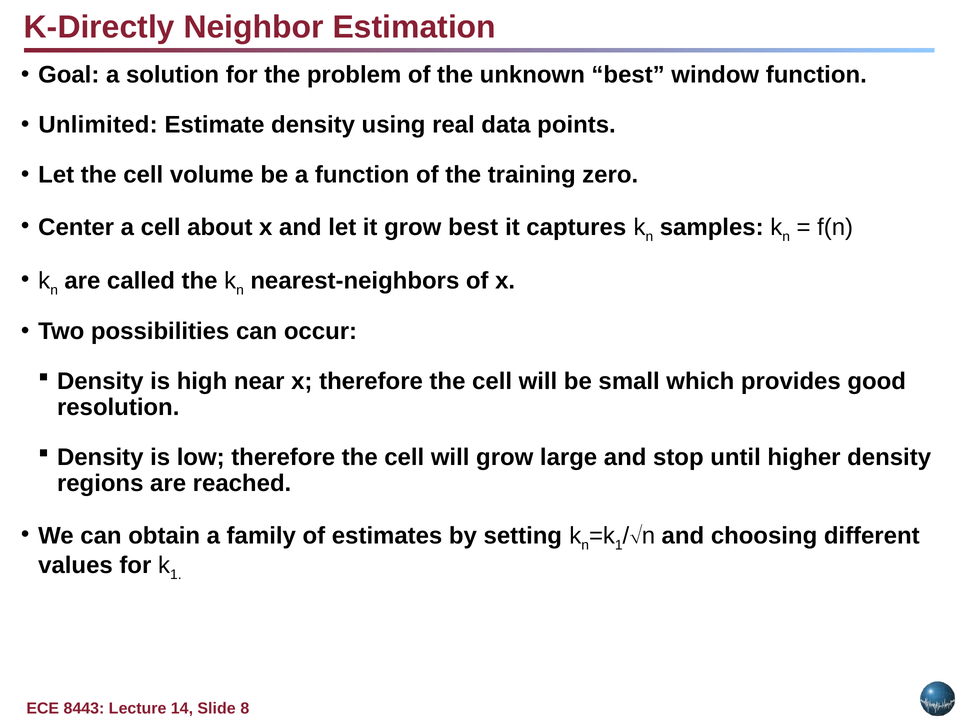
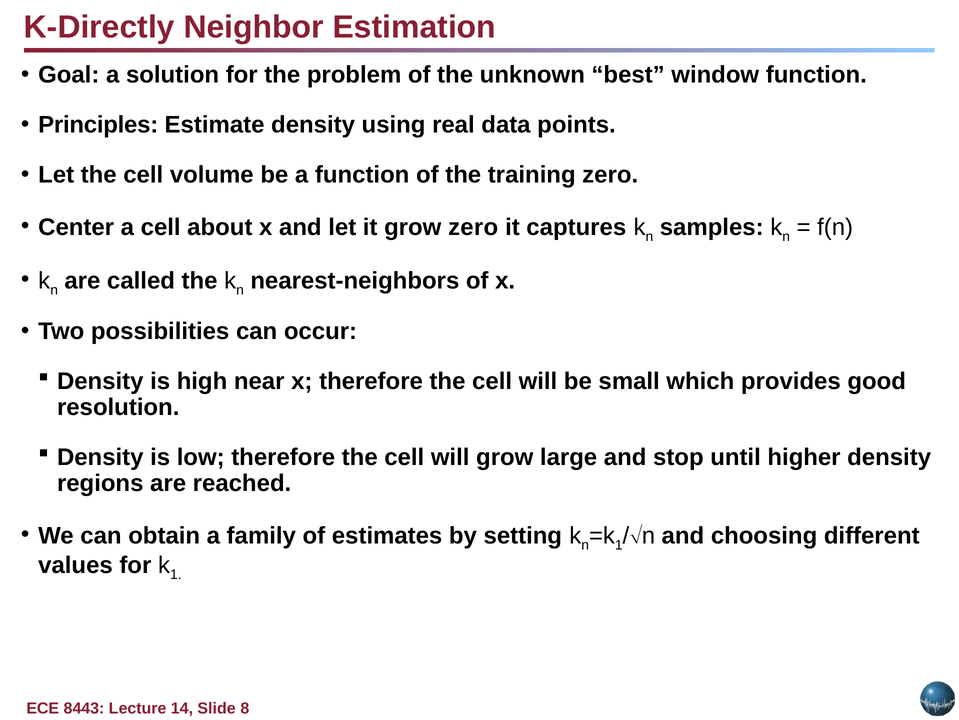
Unlimited: Unlimited -> Principles (98, 125)
grow best: best -> zero (473, 227)
